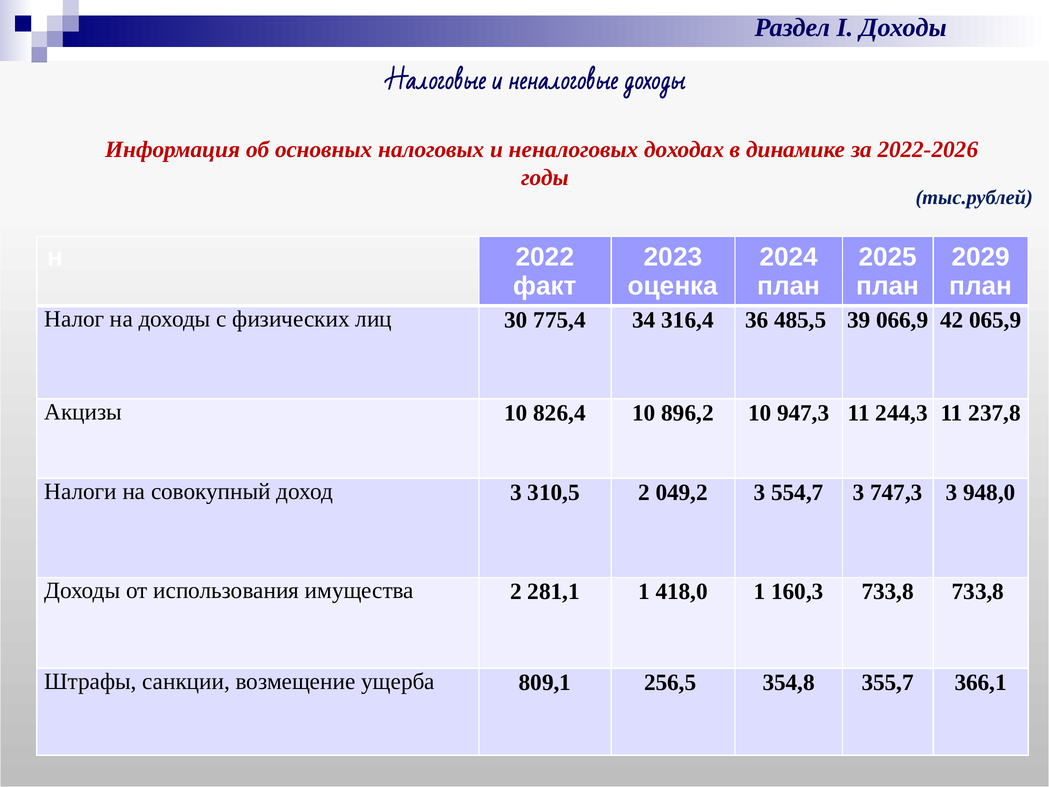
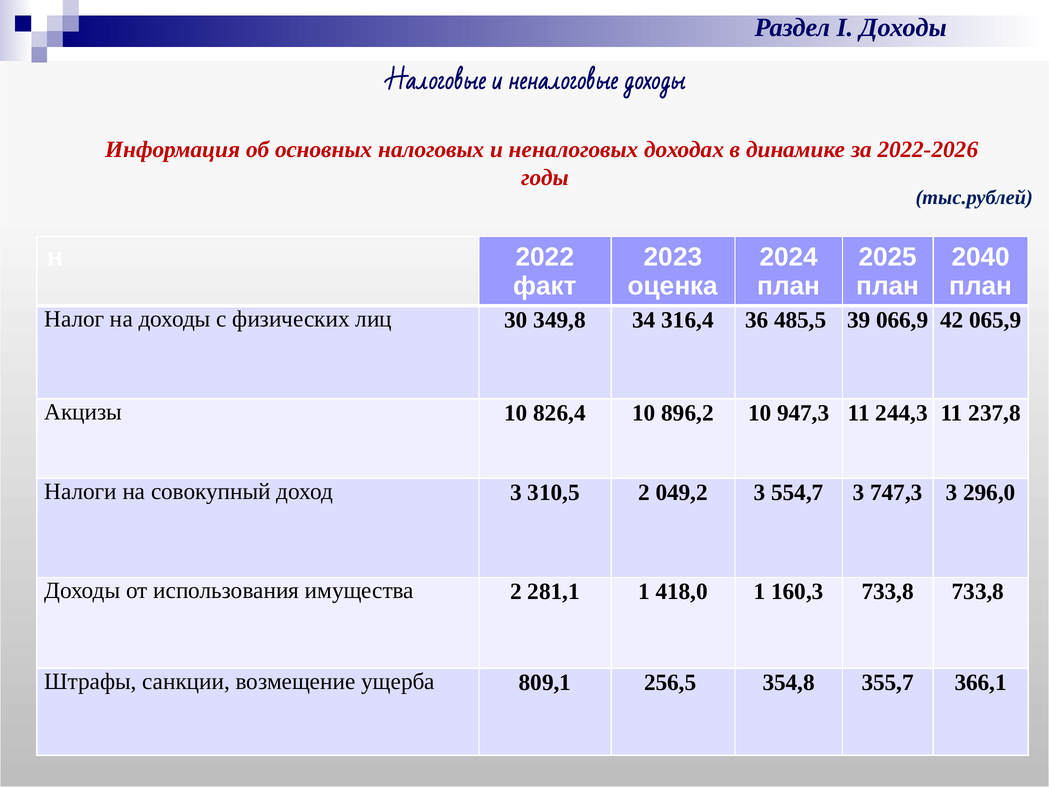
2029: 2029 -> 2040 (981, 257)
775,4: 775,4 -> 349,8 (560, 320)
948,0: 948,0 -> 296,0 (989, 492)
